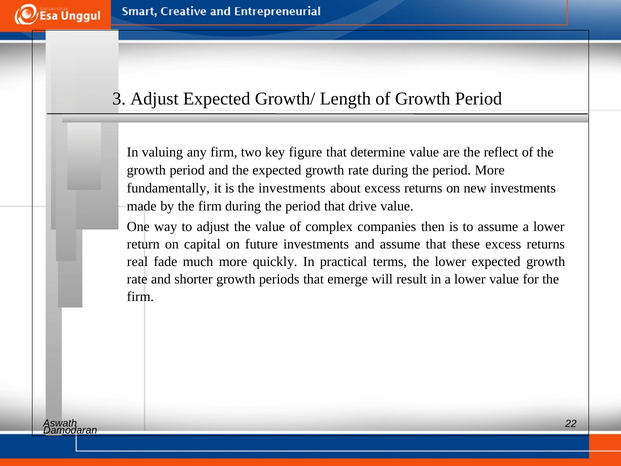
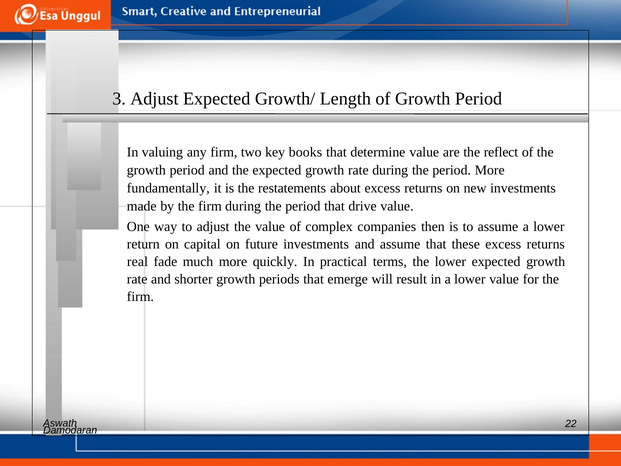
figure: figure -> books (305, 152)
the investments: investments -> restatements (292, 188)
